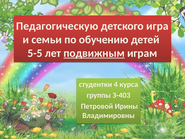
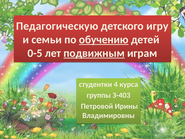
игра: игра -> игру (157, 26)
обучению underline: none -> present (104, 40)
5-5: 5-5 -> 0-5 (35, 53)
